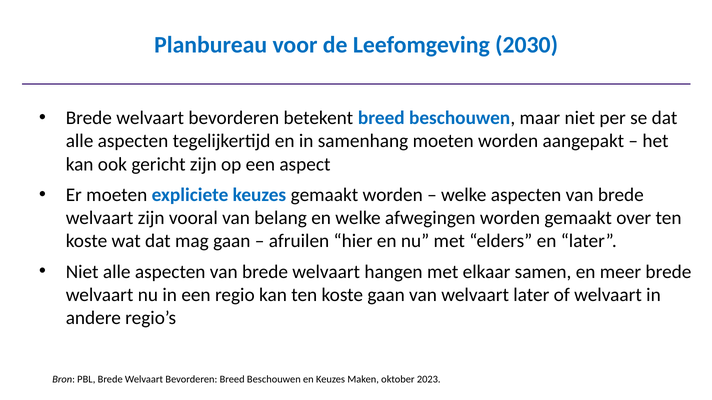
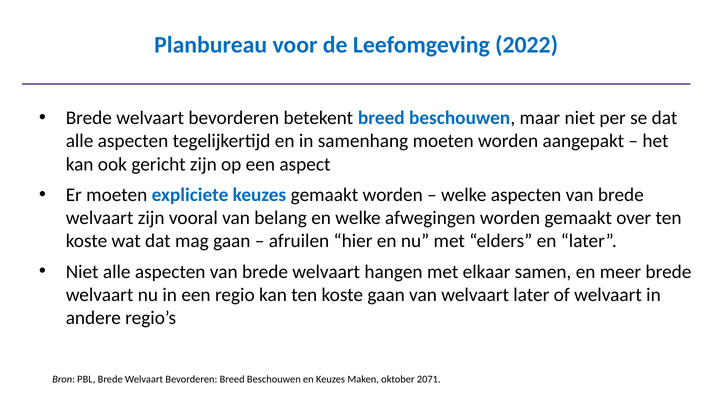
2030: 2030 -> 2022 (527, 45)
2023: 2023 -> 2071 (429, 380)
